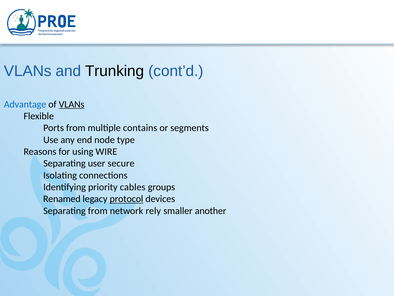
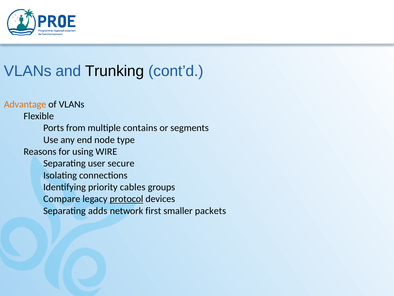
Advantage colour: blue -> orange (25, 104)
VLANs underline: present -> none (72, 104)
Renamed: Renamed -> Compare (62, 199)
Separating from: from -> adds (98, 210)
rely: rely -> first (153, 210)
another: another -> packets (210, 210)
